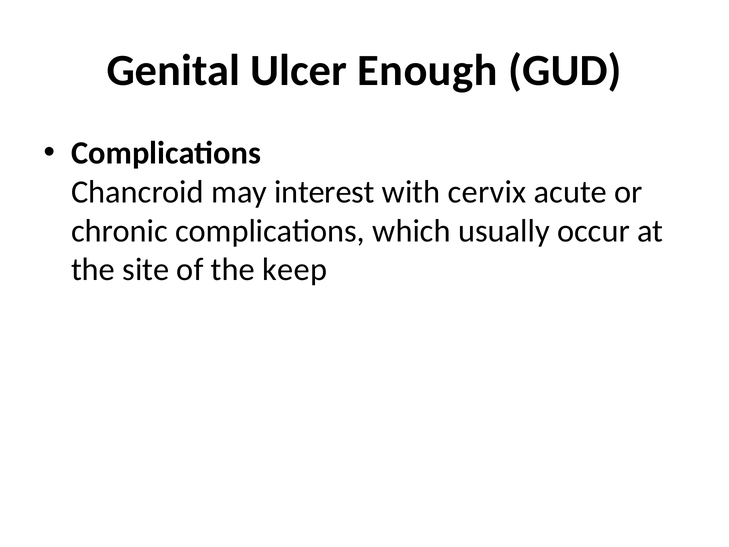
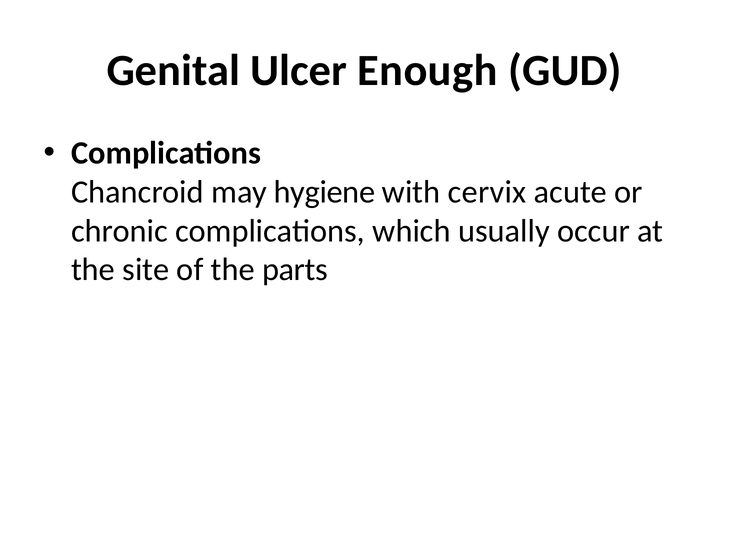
interest: interest -> hygiene (324, 192)
keep: keep -> parts (295, 270)
